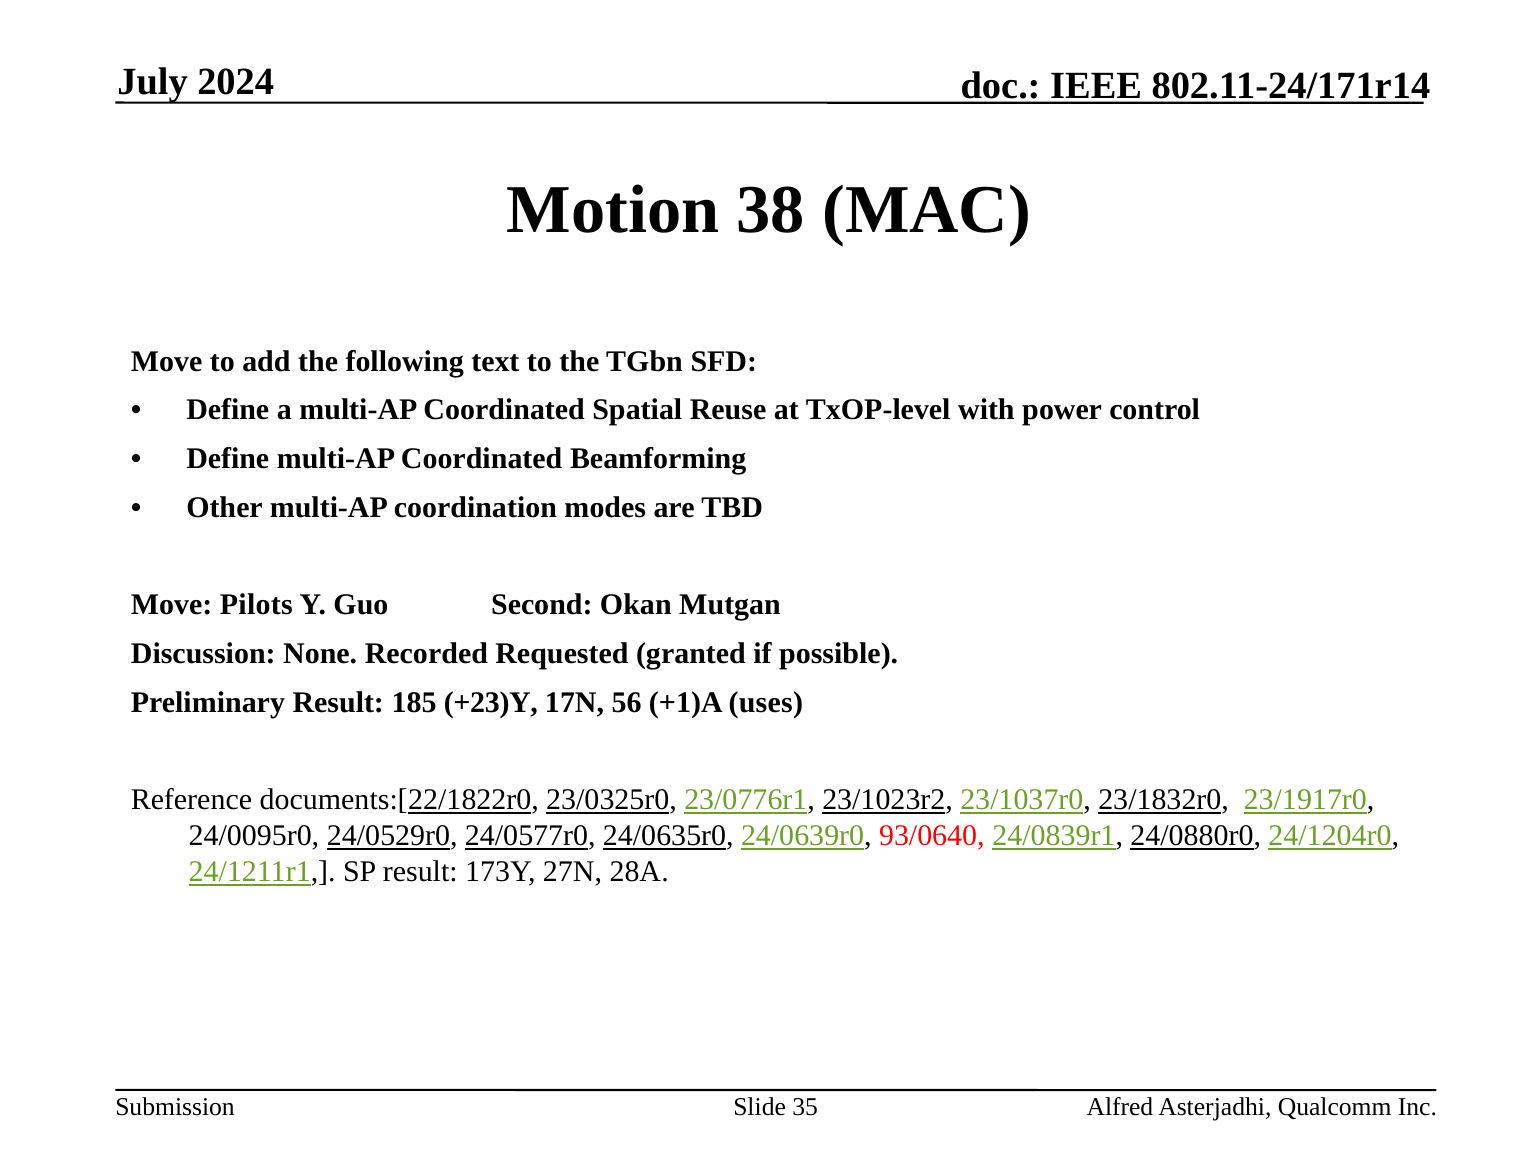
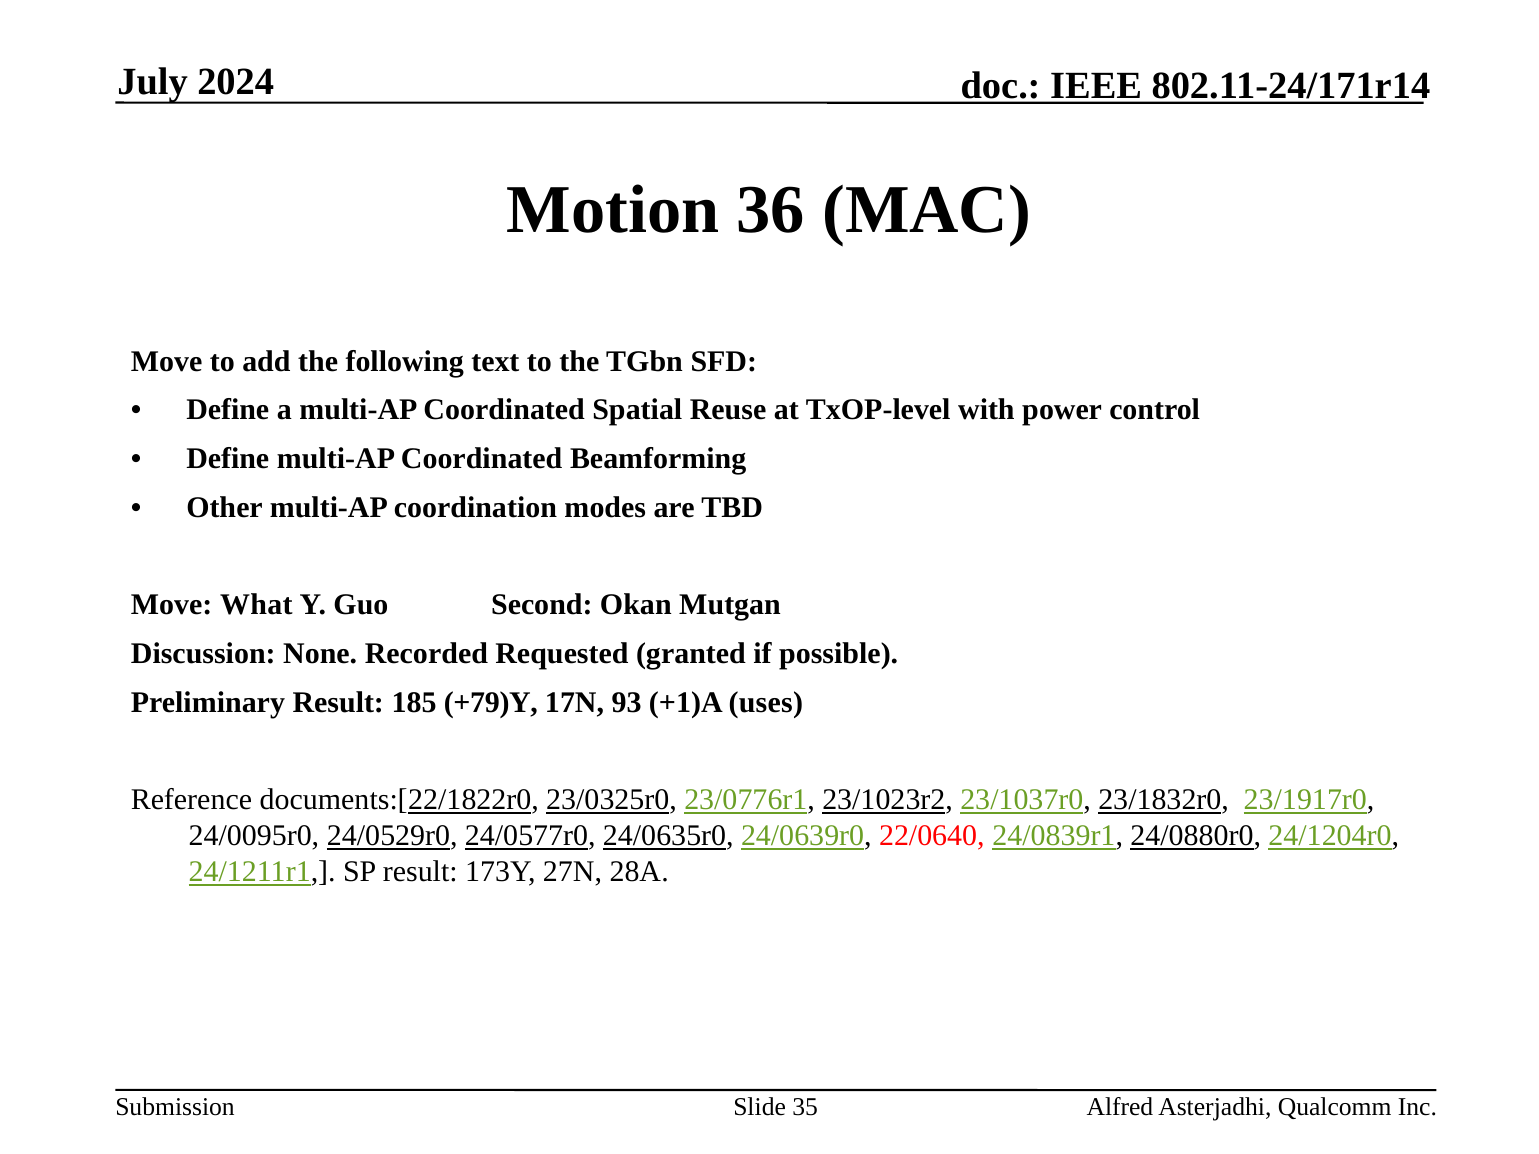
38: 38 -> 36 (771, 210)
Pilots: Pilots -> What (256, 605)
+23)Y: +23)Y -> +79)Y (491, 703)
56: 56 -> 93 (627, 703)
93/0640: 93/0640 -> 22/0640 (932, 836)
